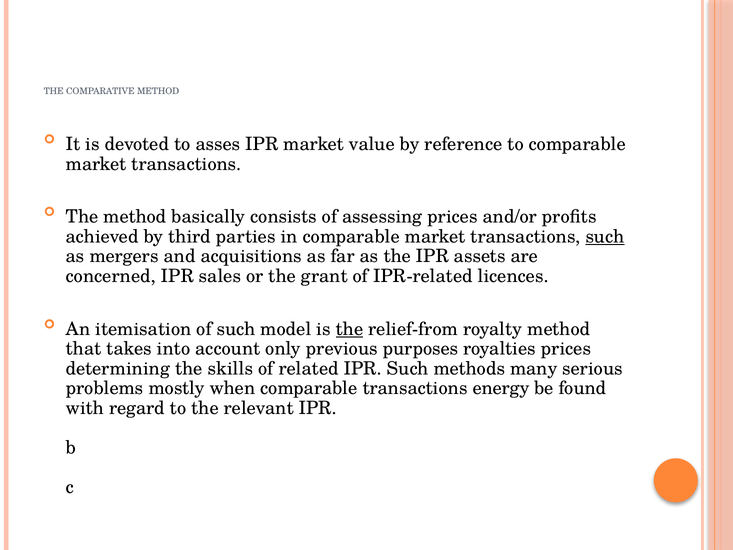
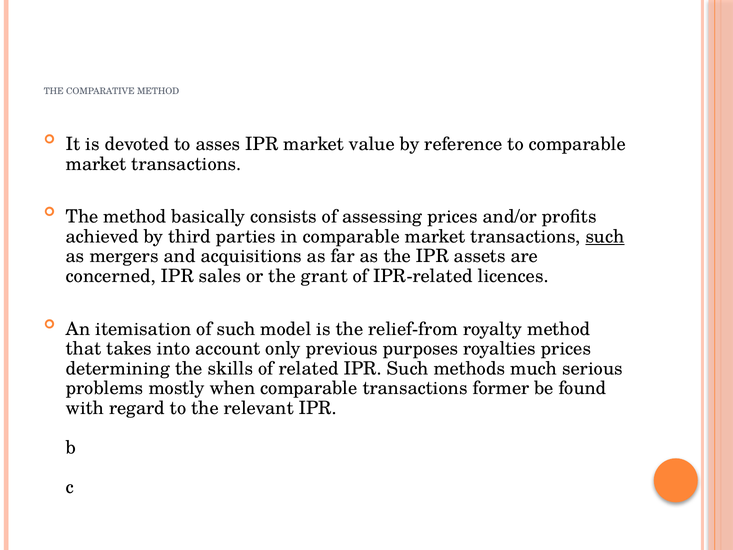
the underline: present -> none (349, 329)
many: many -> much (534, 368)
energy: energy -> former (501, 388)
